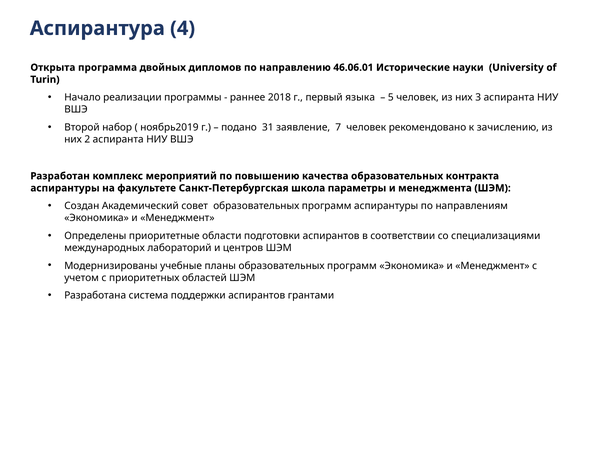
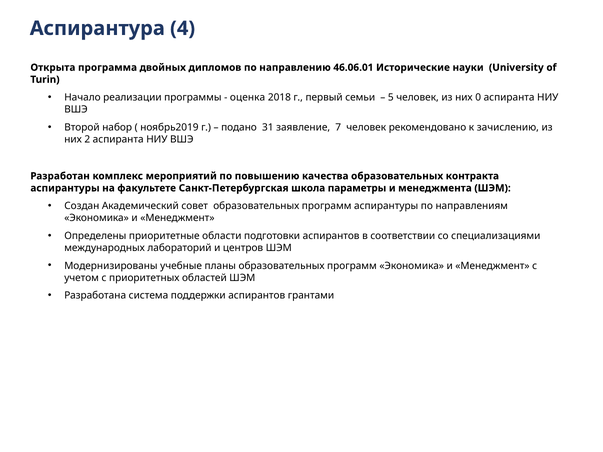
раннее: раннее -> оценка (248, 97)
языка: языка -> семьи (360, 97)
3: 3 -> 0 (478, 97)
